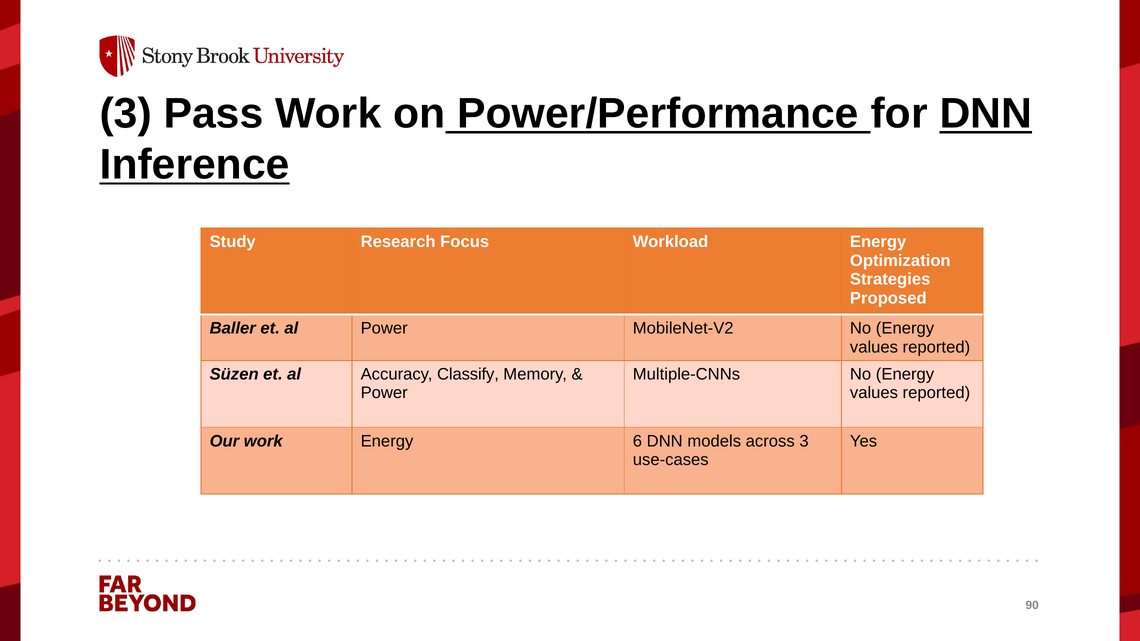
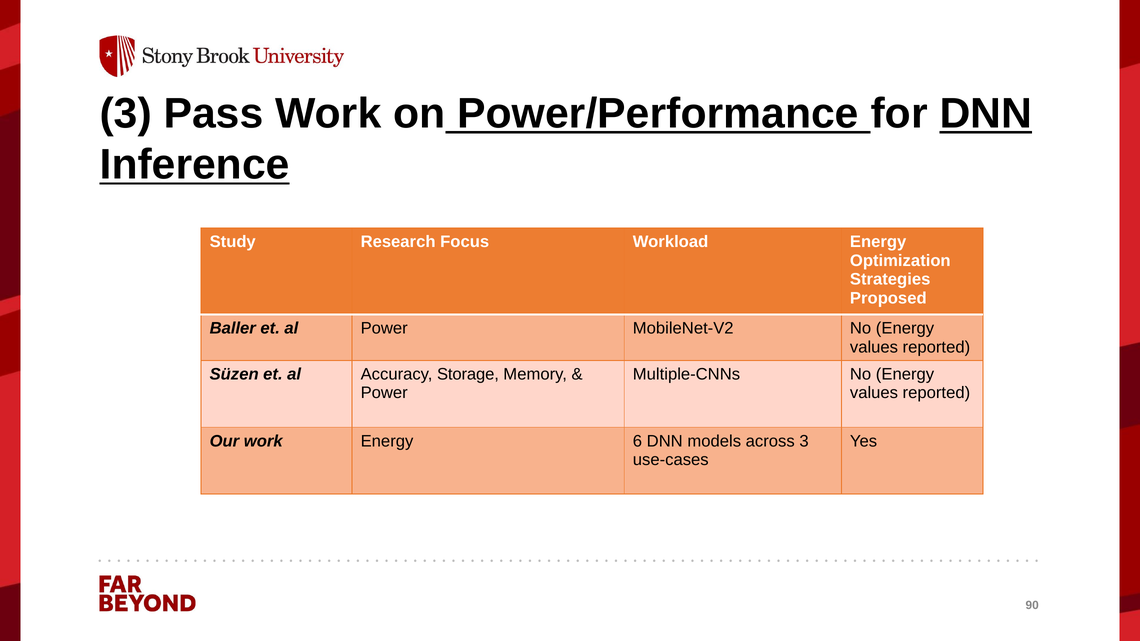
Classify: Classify -> Storage (468, 374)
